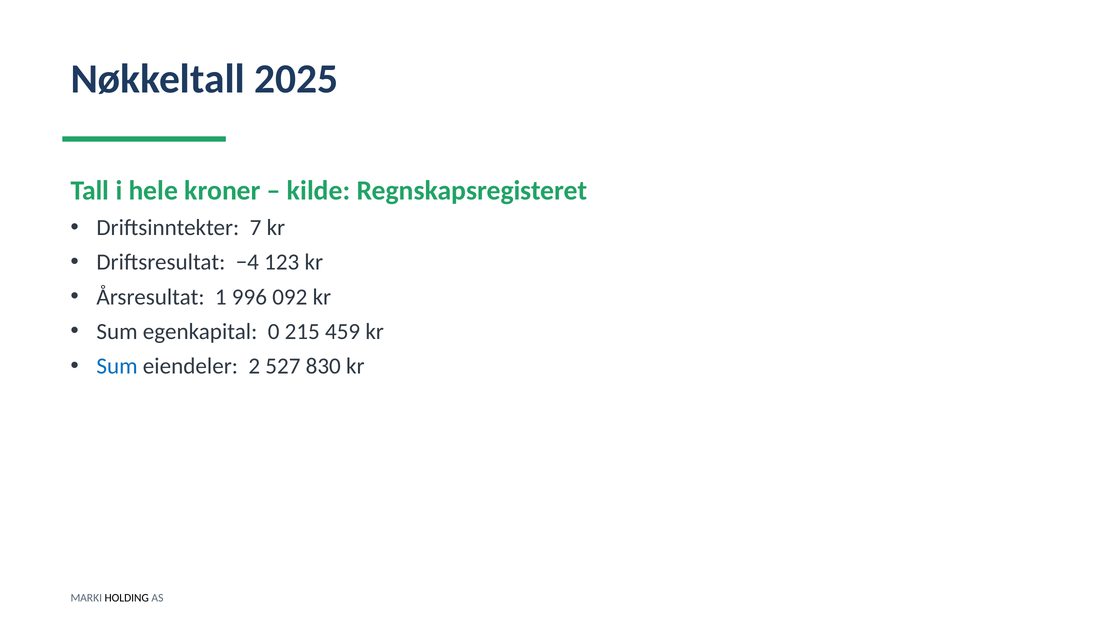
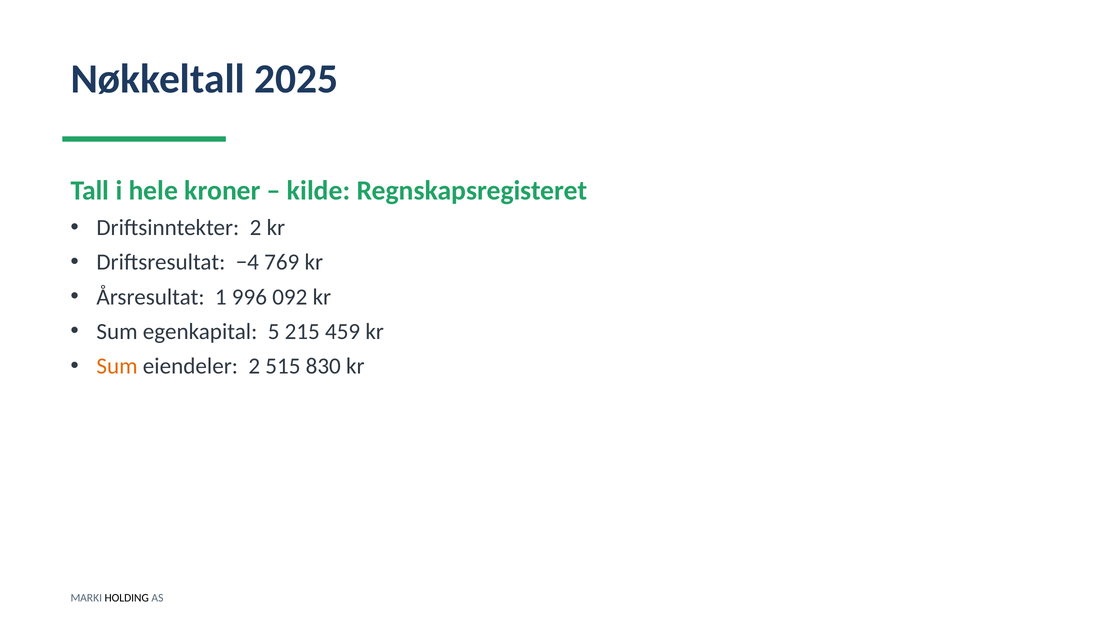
Driftsinntekter 7: 7 -> 2 (256, 228)
123: 123 -> 769 (282, 262)
0: 0 -> 5 (274, 332)
Sum colour: blue -> orange (117, 366)
527: 527 -> 515 (283, 366)
